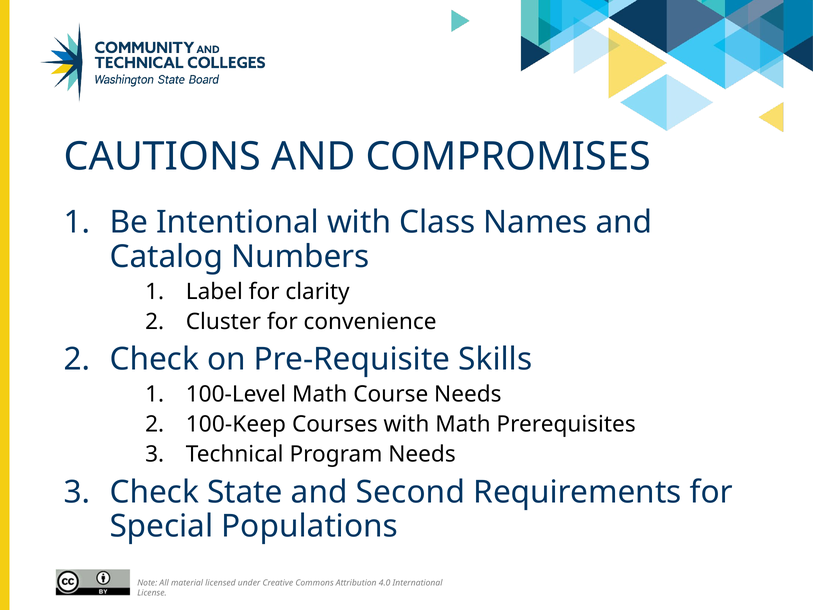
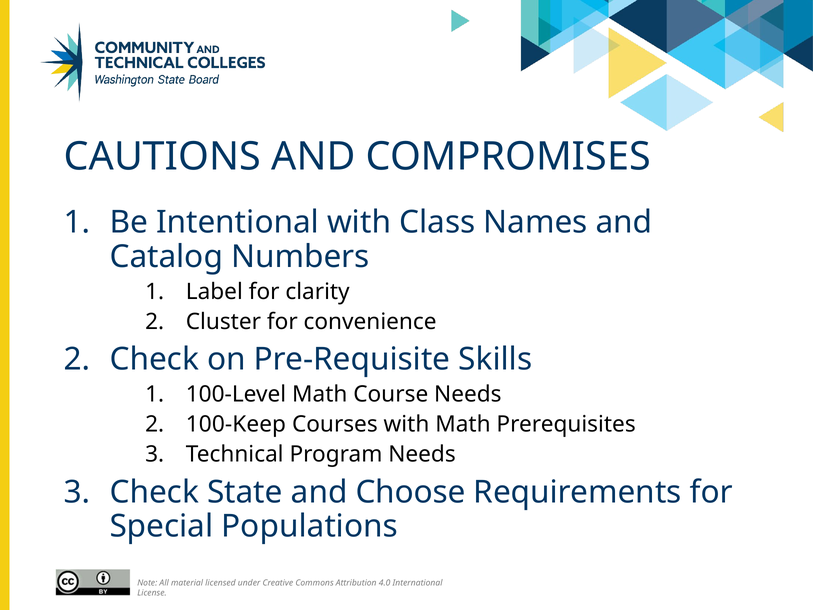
Second: Second -> Choose (411, 492)
